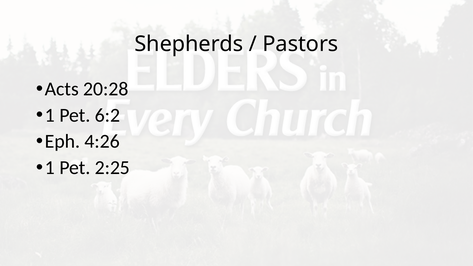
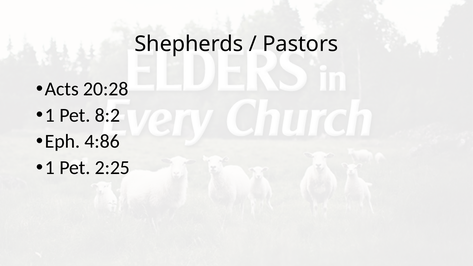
6:2: 6:2 -> 8:2 (107, 115)
4:26: 4:26 -> 4:86 (102, 141)
